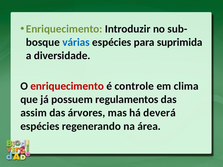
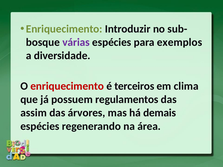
várias colour: blue -> purple (76, 42)
suprimida: suprimida -> exemplos (180, 42)
controle: controle -> terceiros (134, 86)
deverá: deverá -> demais (160, 113)
